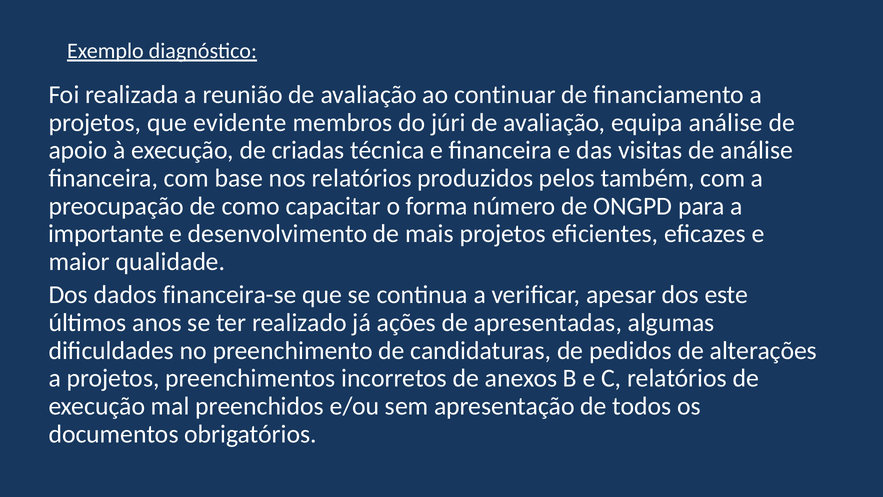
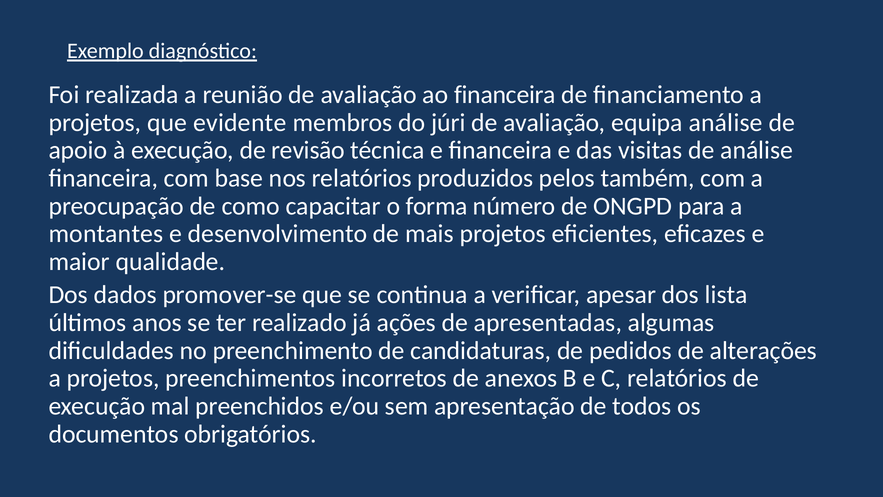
ao continuar: continuar -> financeira (505, 95)
criadas: criadas -> revisão (308, 150)
importante: importante -> montantes (106, 234)
financeira-se: financeira-se -> promover-se (229, 295)
este: este -> lista (726, 295)
